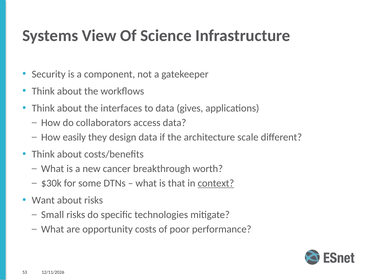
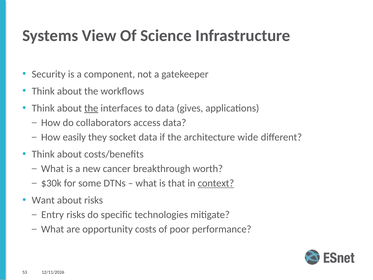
the underline: none -> present (91, 108)
design: design -> socket (123, 137)
scale: scale -> wide (248, 137)
Small: Small -> Entry (53, 215)
